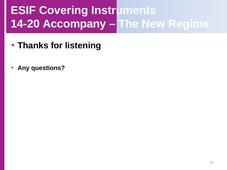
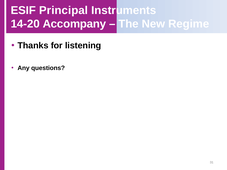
Covering: Covering -> Principal (64, 10)
